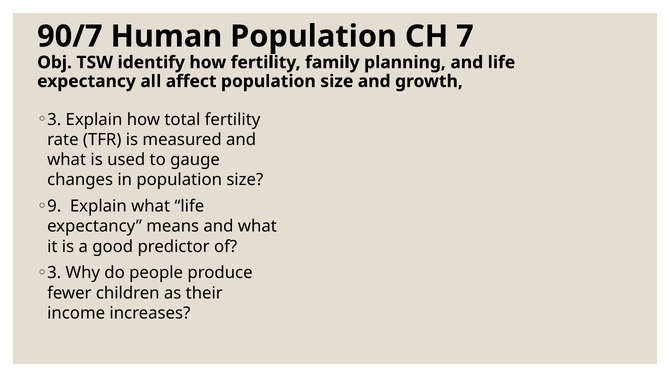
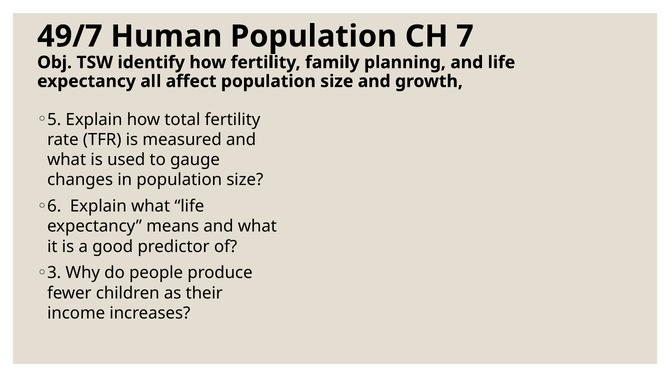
90/7: 90/7 -> 49/7 (70, 36)
3: 3 -> 5 (54, 120)
9: 9 -> 6 (54, 206)
